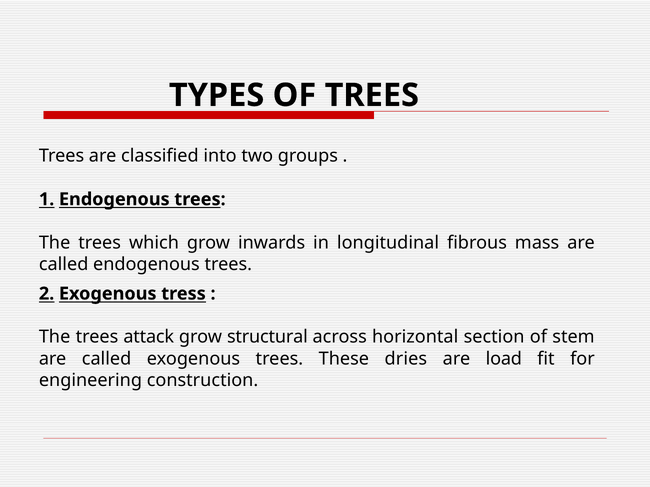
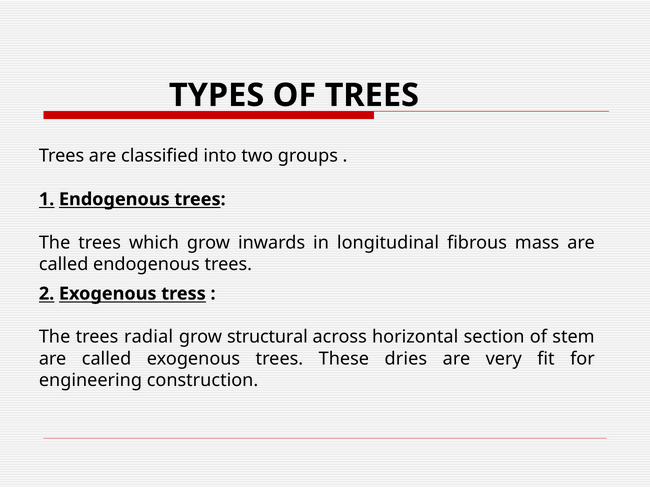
attack: attack -> radial (149, 337)
load: load -> very (504, 359)
